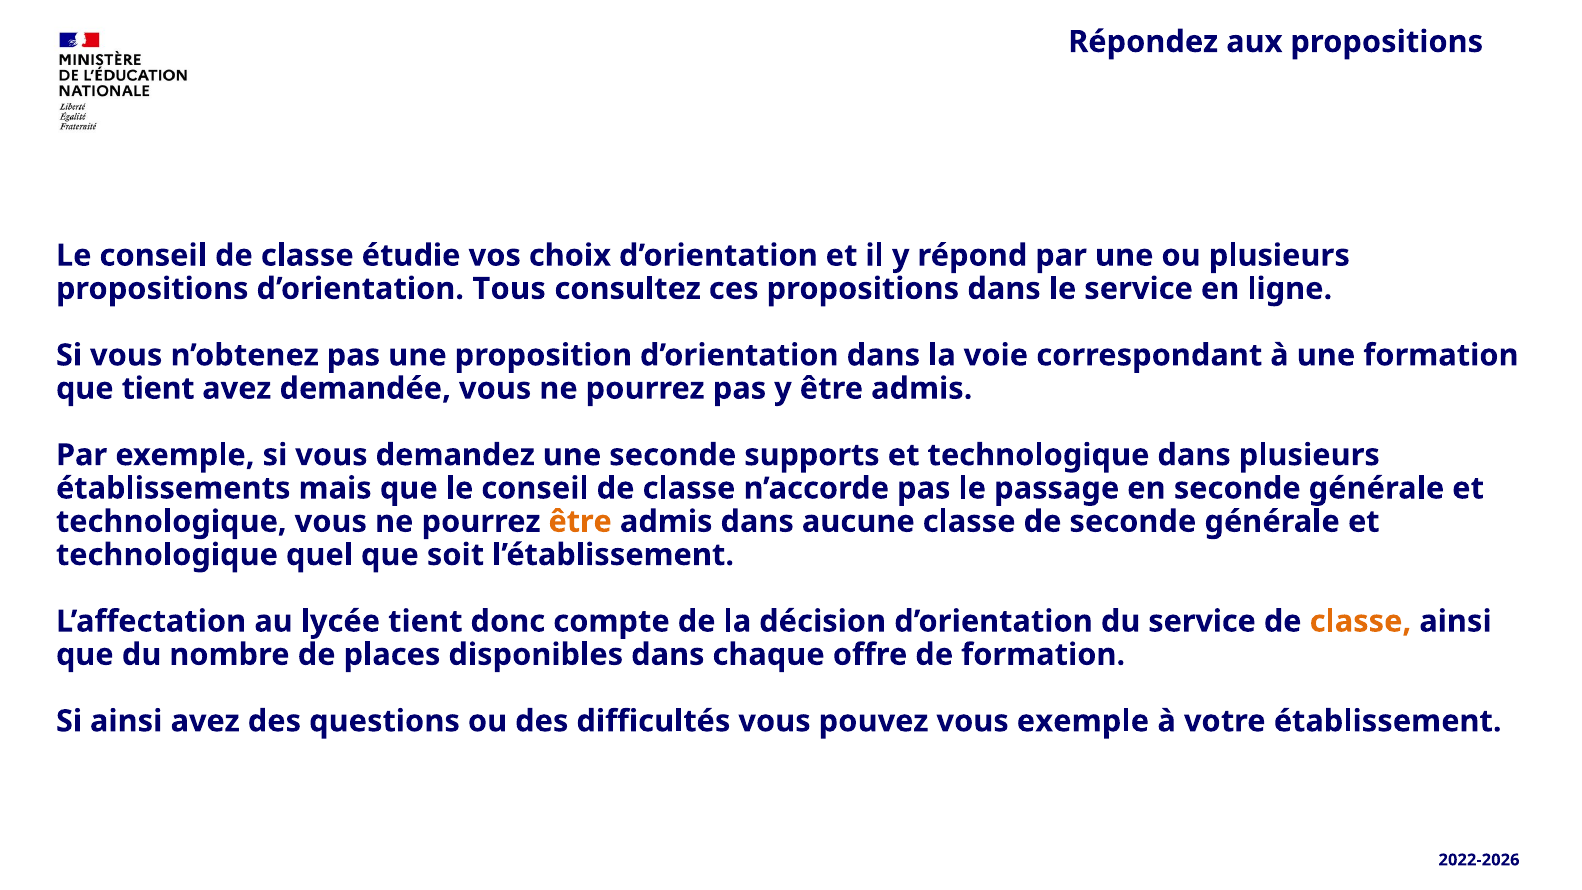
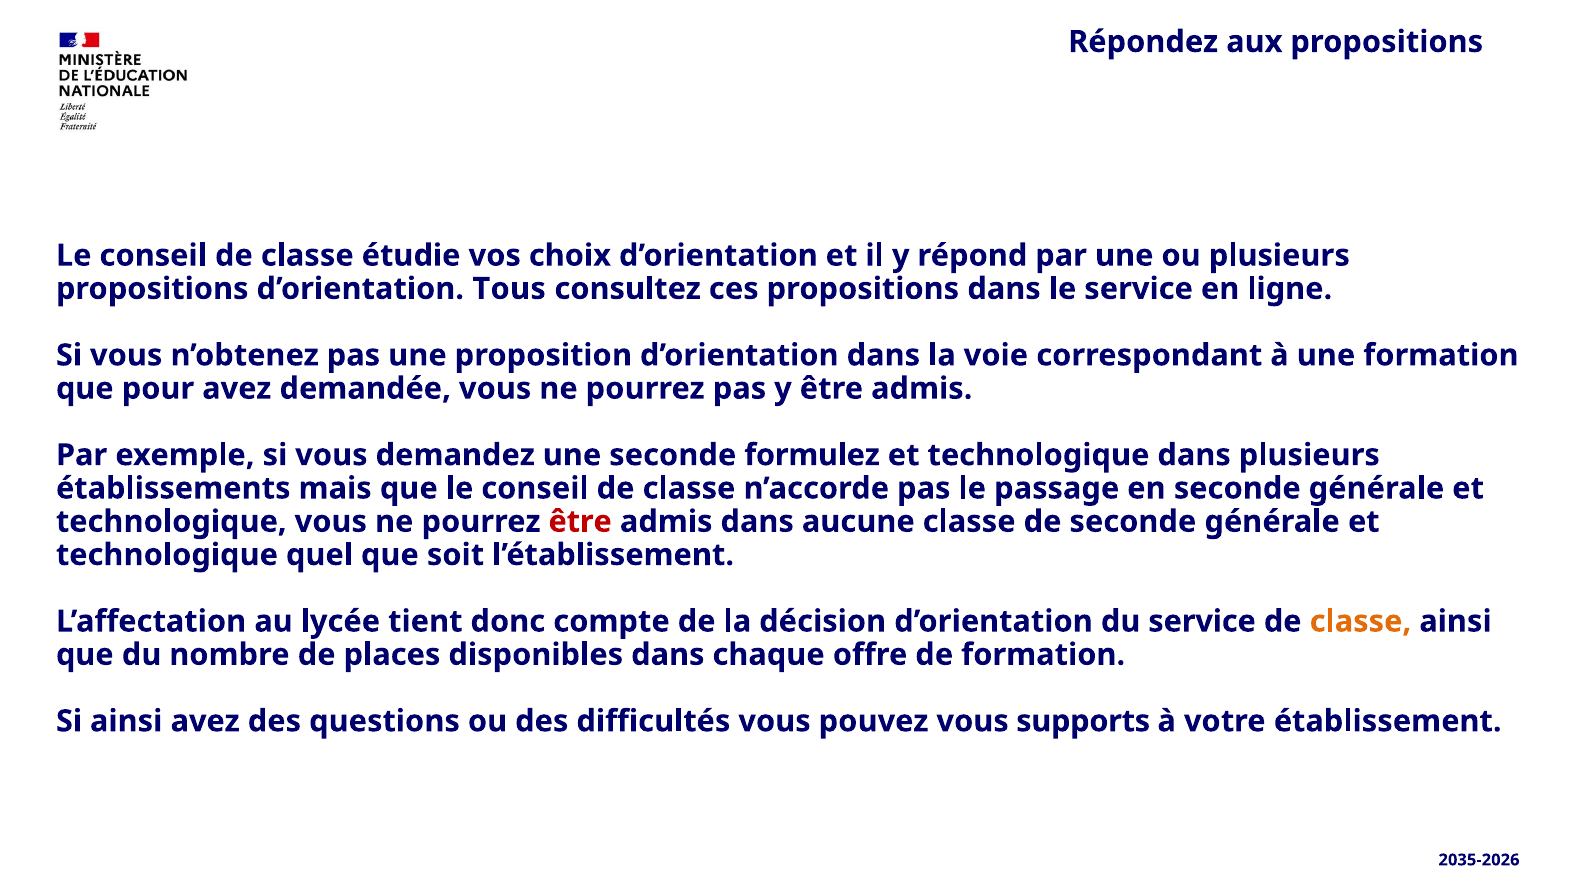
que tient: tient -> pour (158, 389)
supports: supports -> formulez (812, 455)
être colour: orange -> red (580, 522)
vous exemple: exemple -> supports (1083, 721)
2022-2026: 2022-2026 -> 2035-2026 (1479, 860)
